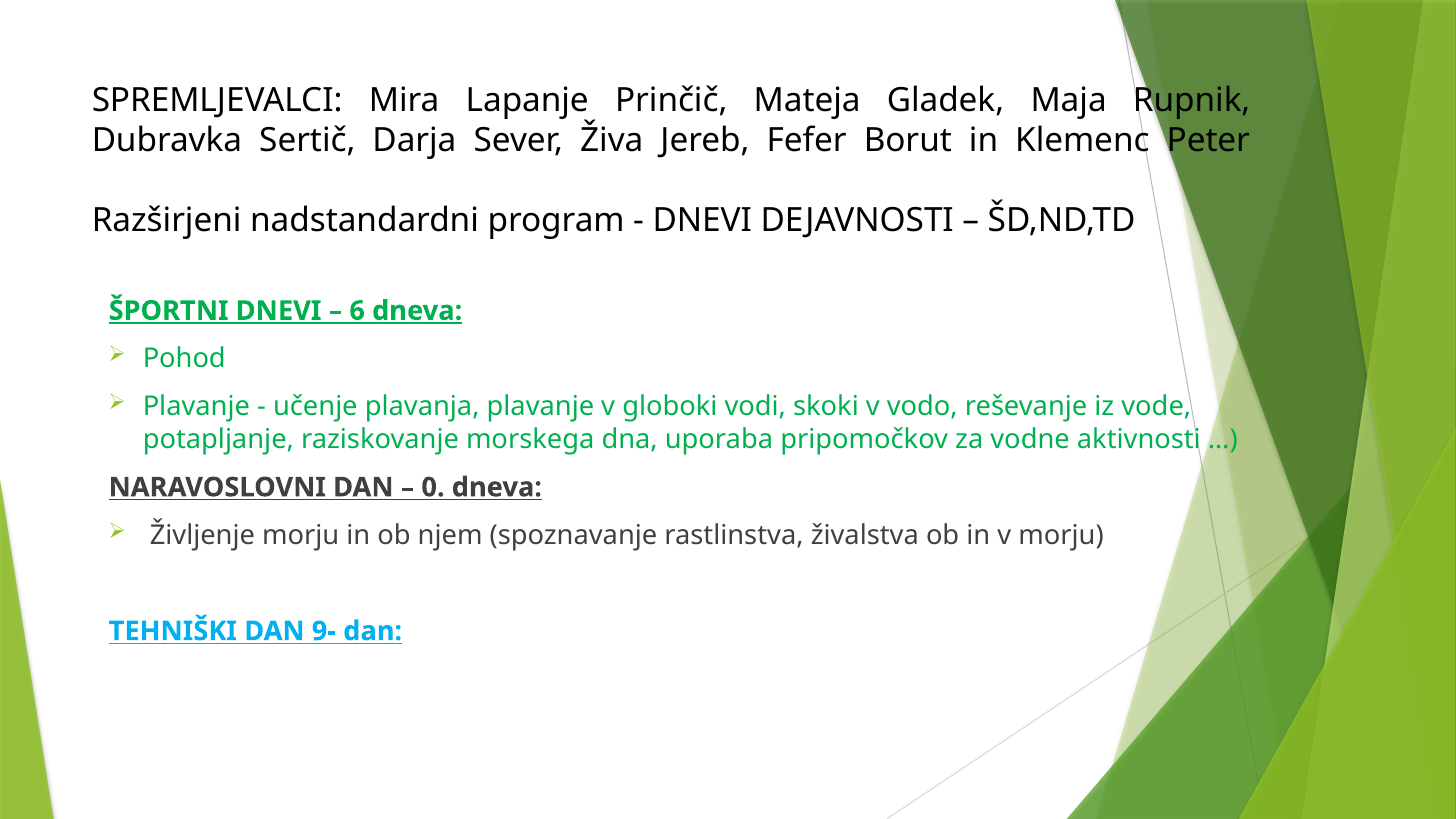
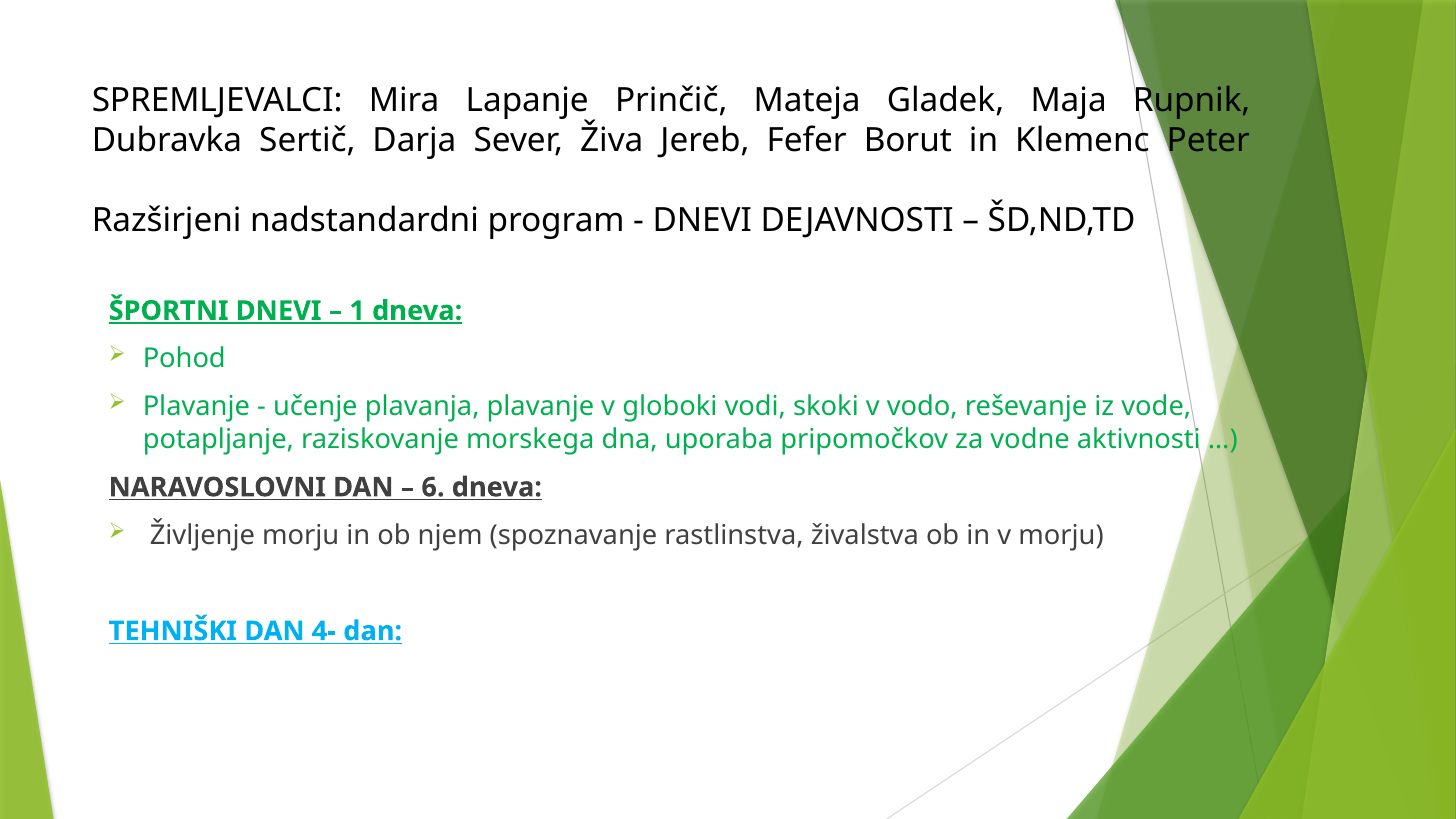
6: 6 -> 1 (357, 311)
0: 0 -> 6 (433, 487)
9-: 9- -> 4- (324, 631)
